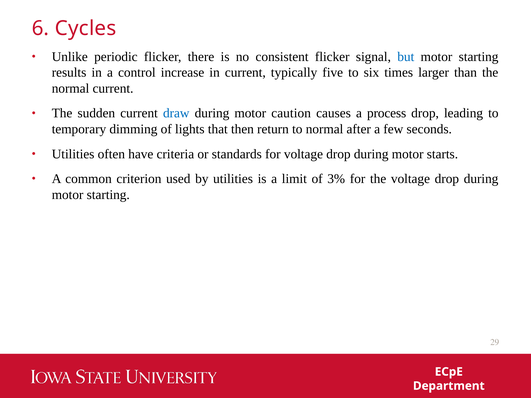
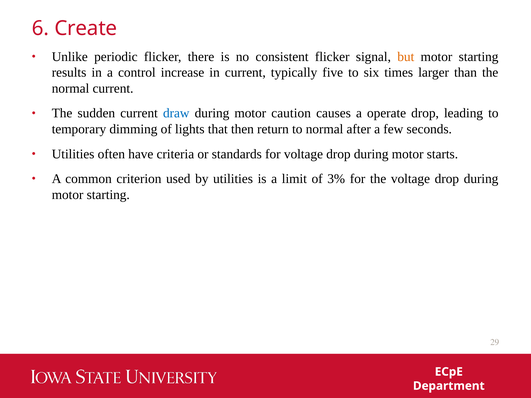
Cycles: Cycles -> Create (86, 28)
but colour: blue -> orange (406, 57)
process: process -> operate (387, 113)
